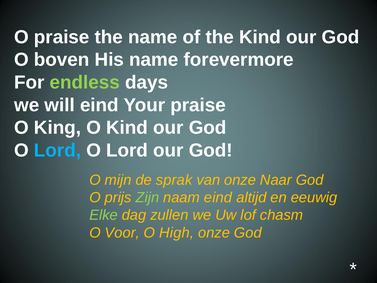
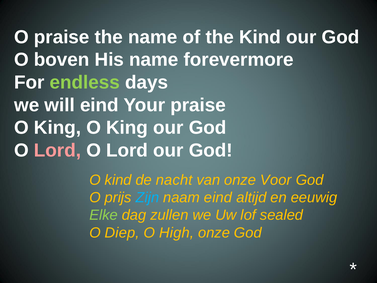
Kind: Kind -> King (127, 128)
Lord colour: light blue -> pink (58, 150)
O mijn: mijn -> kind (118, 180)
sprak: sprak -> nacht (174, 180)
Naar: Naar -> Voor (276, 180)
Zijn colour: light green -> light blue (147, 197)
chasm: chasm -> sealed (282, 215)
Voor: Voor -> Diep (122, 233)
